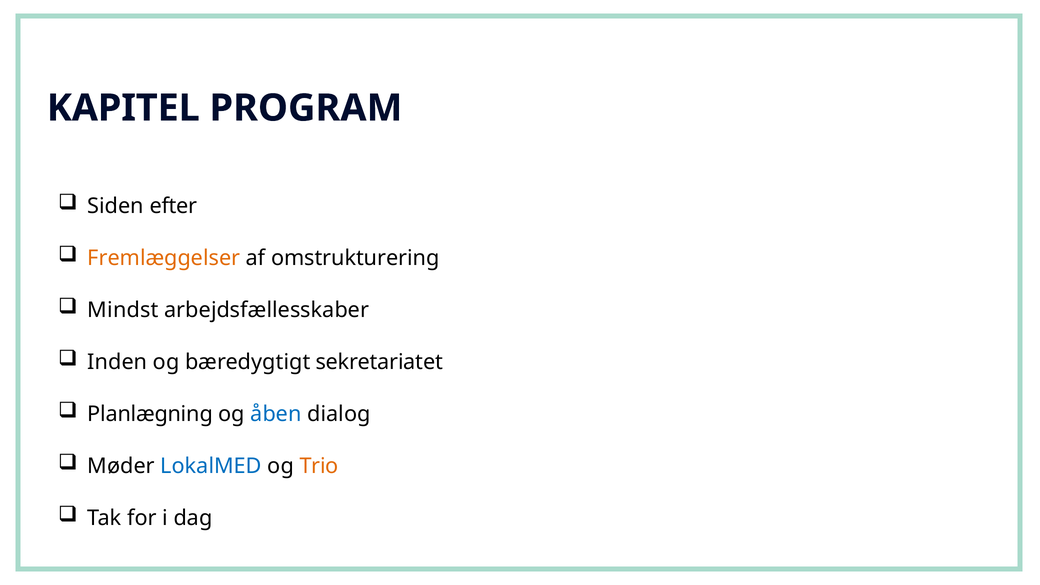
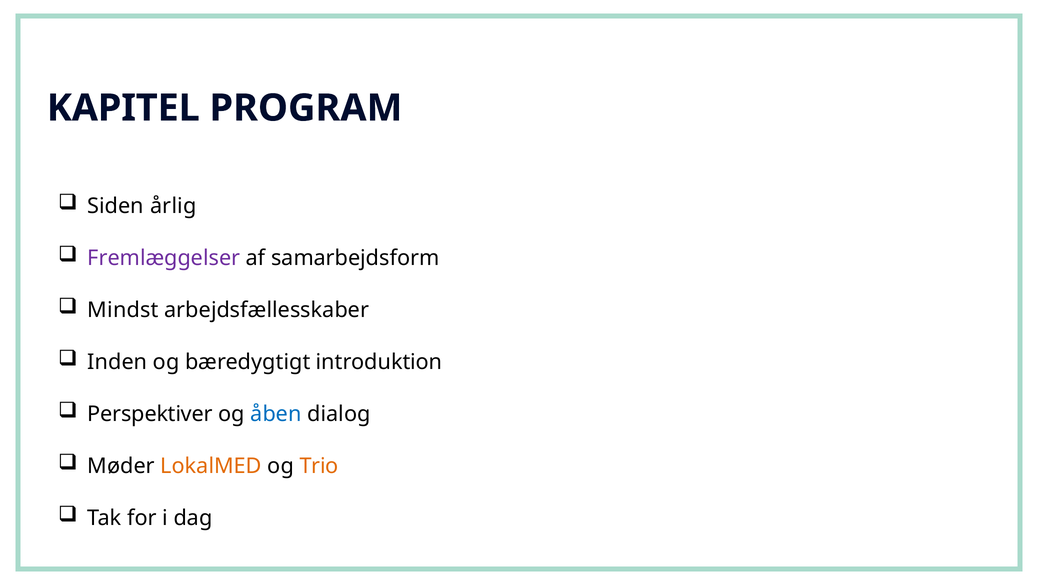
efter: efter -> årlig (173, 206)
Fremlæggelser colour: orange -> purple (164, 258)
omstrukturering: omstrukturering -> samarbejdsform (355, 258)
sekretariatet: sekretariatet -> introduktion (379, 362)
Planlægning: Planlægning -> Perspektiver (150, 414)
LokalMED colour: blue -> orange (211, 466)
